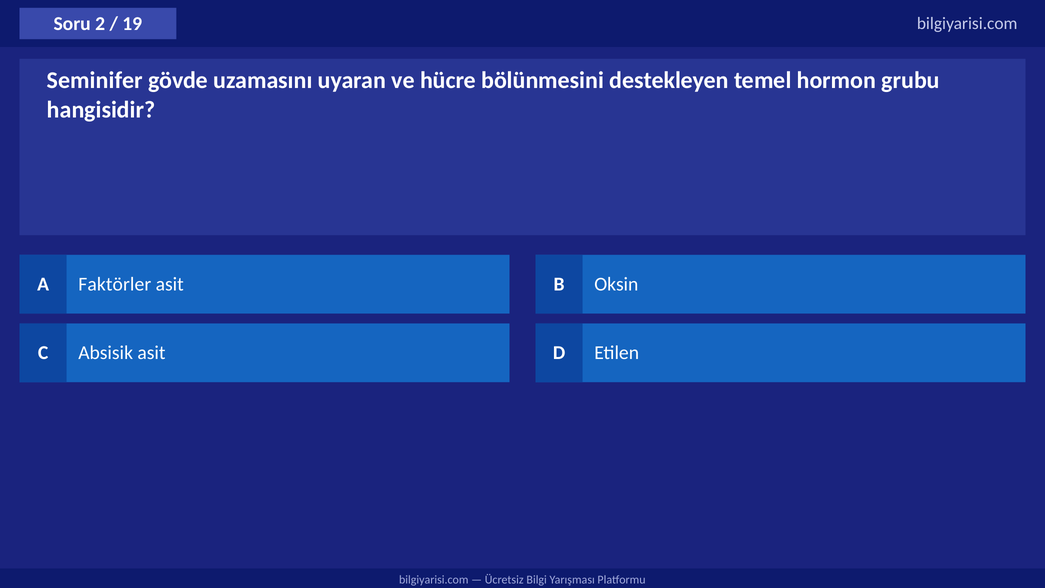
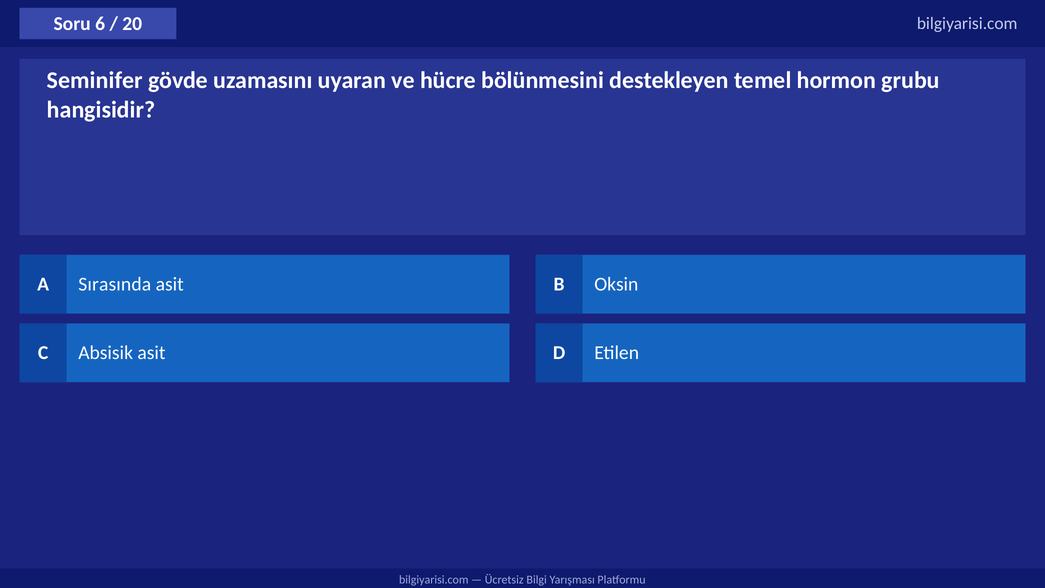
2: 2 -> 6 (100, 24)
19: 19 -> 20 (132, 24)
Faktörler: Faktörler -> Sırasında (115, 284)
